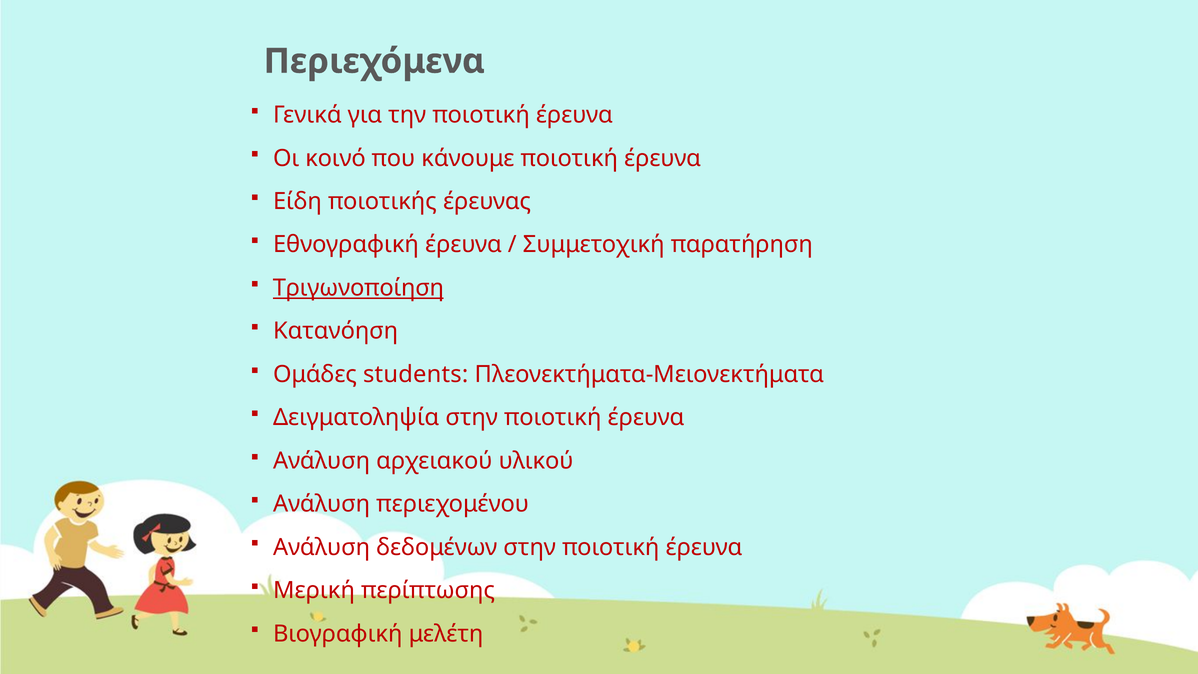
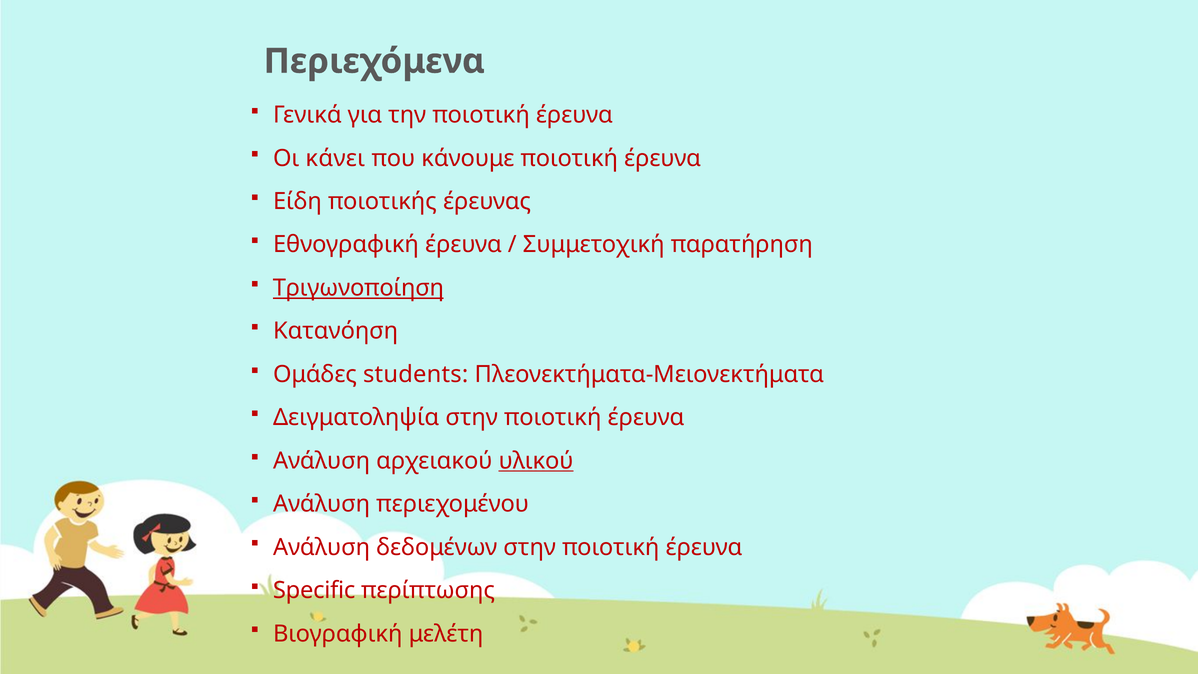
κοινό: κοινό -> κάνει (335, 158)
υλικού underline: none -> present (536, 461)
Μερική: Μερική -> Specific (314, 590)
